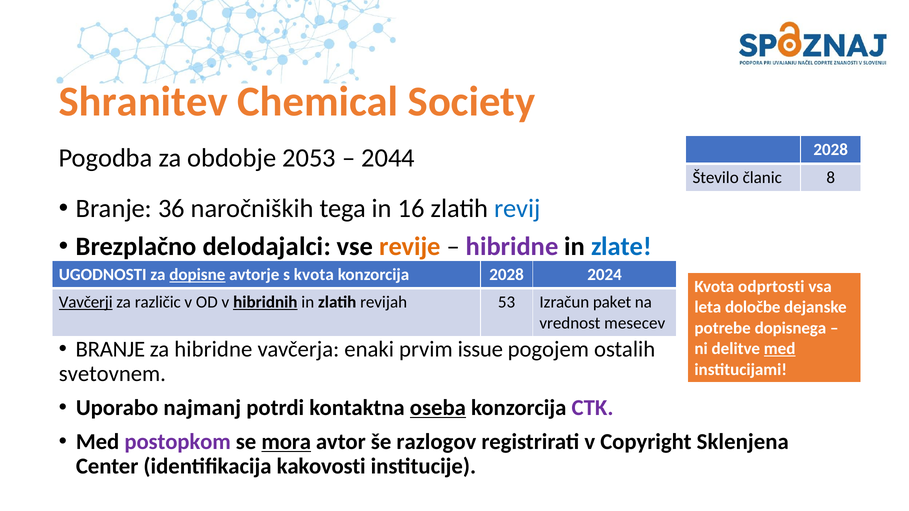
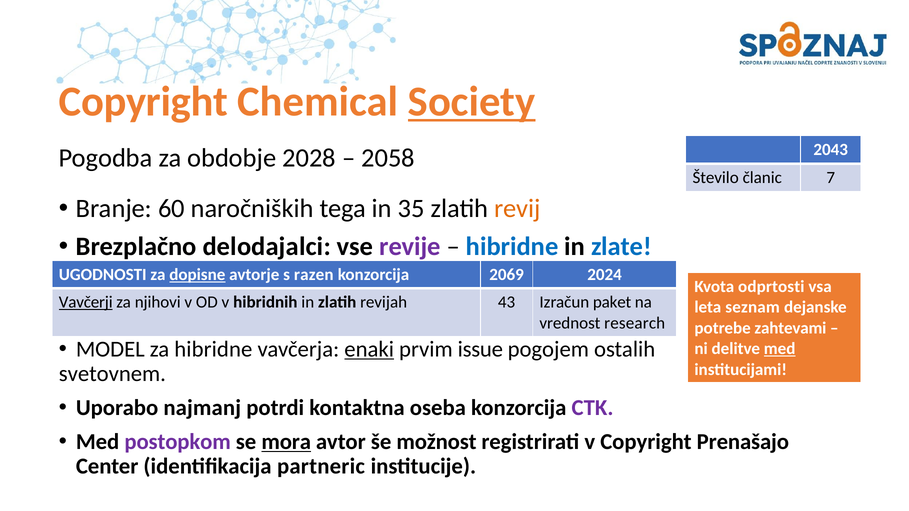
Shranitev: Shranitev -> Copyright (143, 102)
Society underline: none -> present (472, 102)
2028: 2028 -> 2043 (831, 150)
2053: 2053 -> 2028 (309, 158)
2044: 2044 -> 2058 (388, 158)
8: 8 -> 7 (831, 178)
36: 36 -> 60 (171, 209)
16: 16 -> 35 (411, 209)
revij colour: blue -> orange (517, 209)
revije colour: orange -> purple (410, 247)
hibridne colour: purple -> blue (512, 247)
s kvota: kvota -> razen (314, 275)
konzorcija 2028: 2028 -> 2069 (507, 275)
različic: različic -> njihovi (158, 302)
hibridnih underline: present -> none (265, 302)
53: 53 -> 43 (507, 302)
določbe: določbe -> seznam (753, 307)
mesecev: mesecev -> research (635, 323)
dopisnega: dopisnega -> zahtevami (790, 328)
BRANJE: BRANJE -> MODEL (110, 349)
enaki underline: none -> present (369, 349)
oseba underline: present -> none (438, 408)
razlogov: razlogov -> možnost (436, 442)
Sklenjena: Sklenjena -> Prenašajo (743, 442)
kakovosti: kakovosti -> partneric (321, 467)
